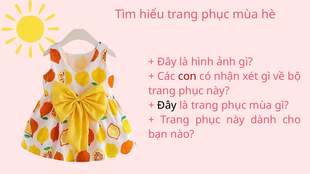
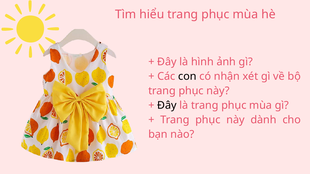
con colour: red -> black (187, 76)
